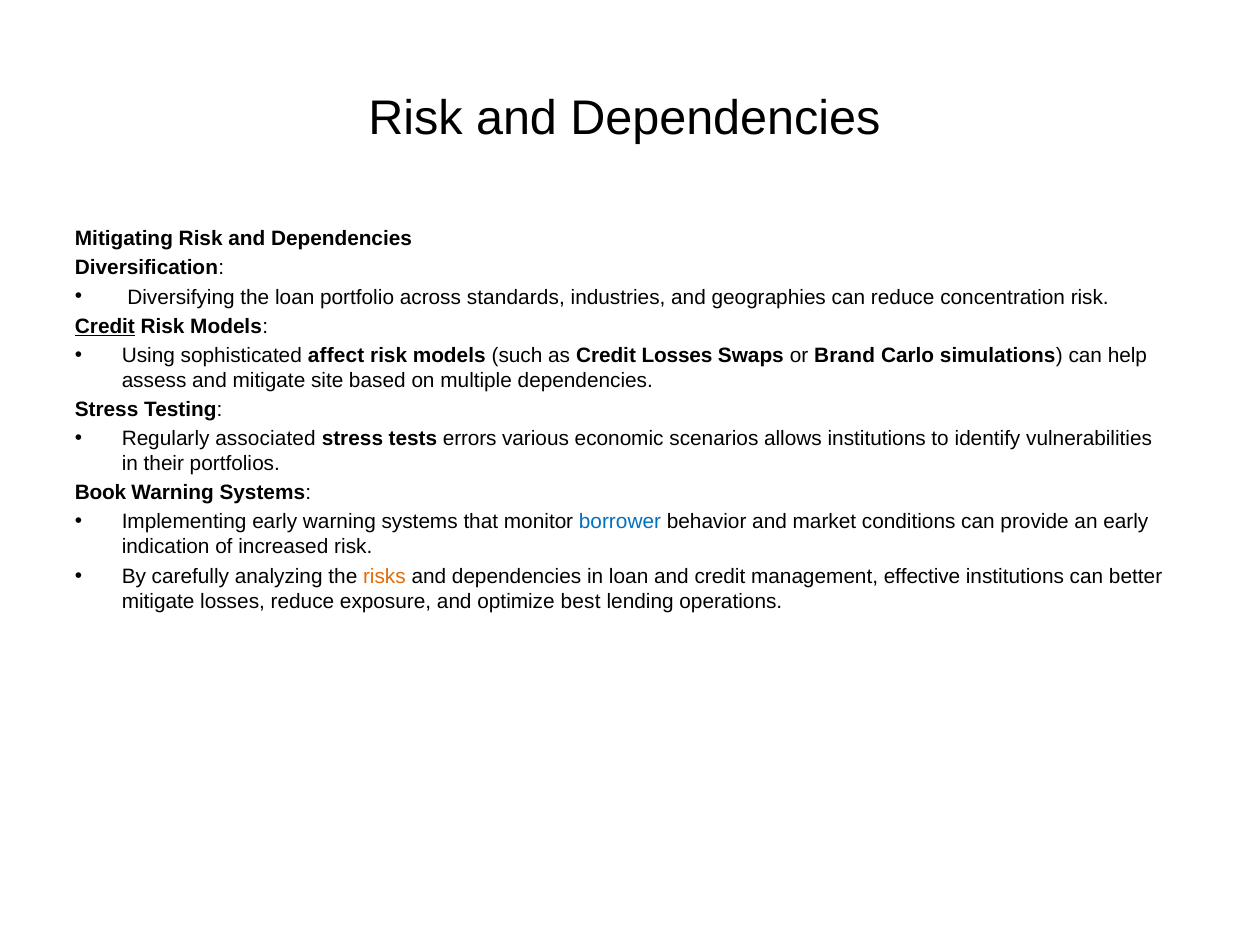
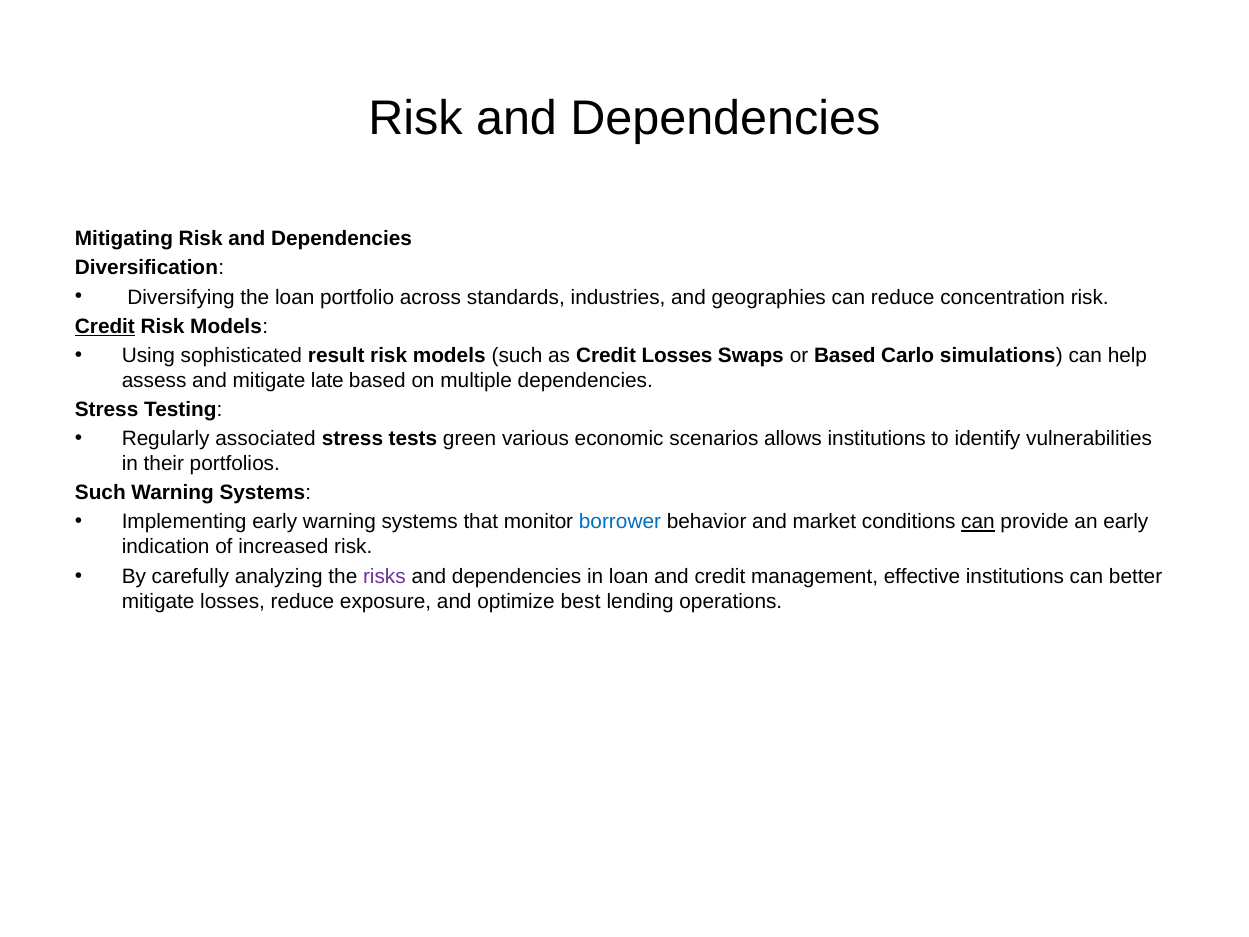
affect: affect -> result (336, 355)
or Brand: Brand -> Based (845, 355)
site: site -> late (327, 380)
errors: errors -> green (470, 439)
Book: Book -> Such (100, 493)
can underline: none -> present (978, 522)
risks colour: orange -> purple (384, 576)
